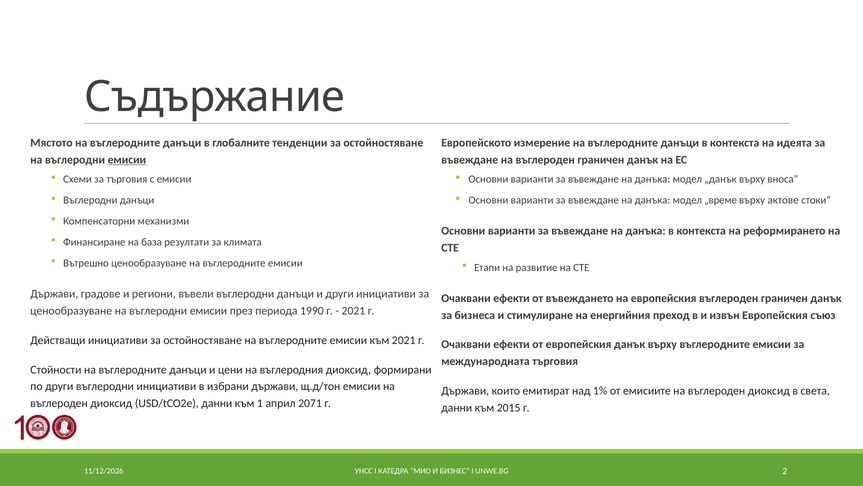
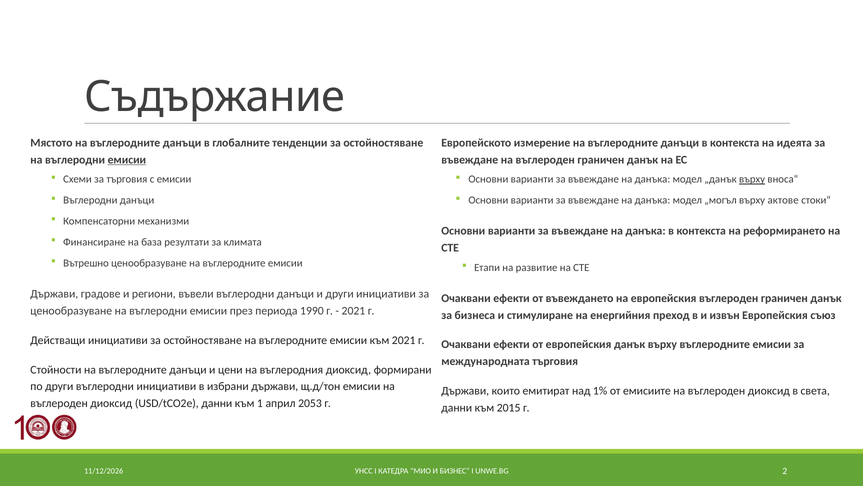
върху underline: none -> present (752, 179)
„време: „време -> „могъл (721, 200)
2071: 2071 -> 2053 (310, 403)
